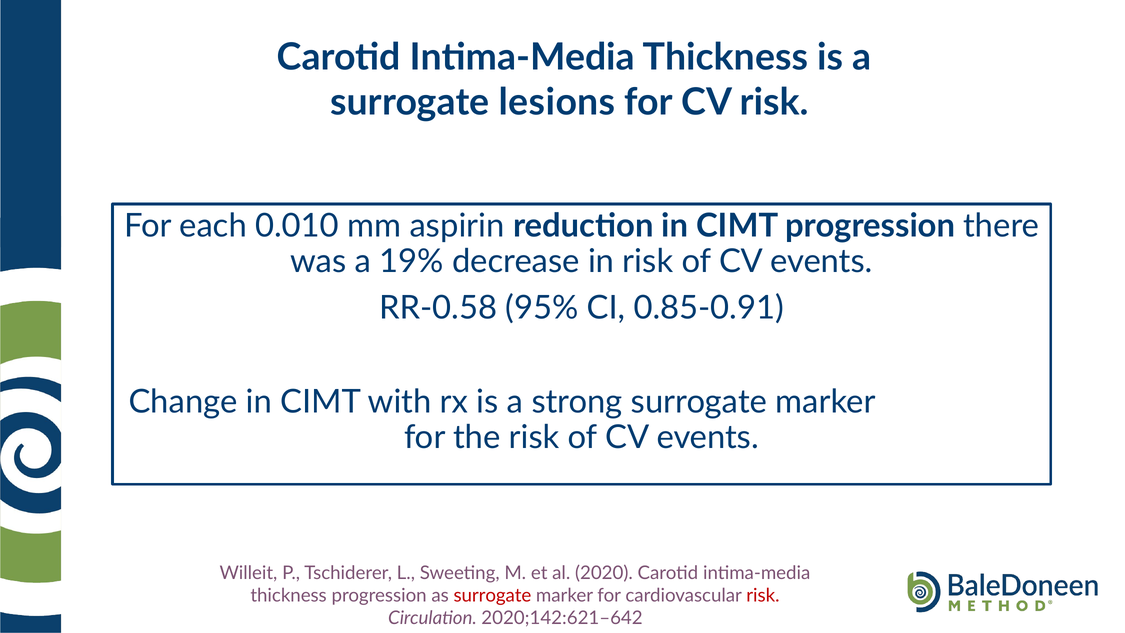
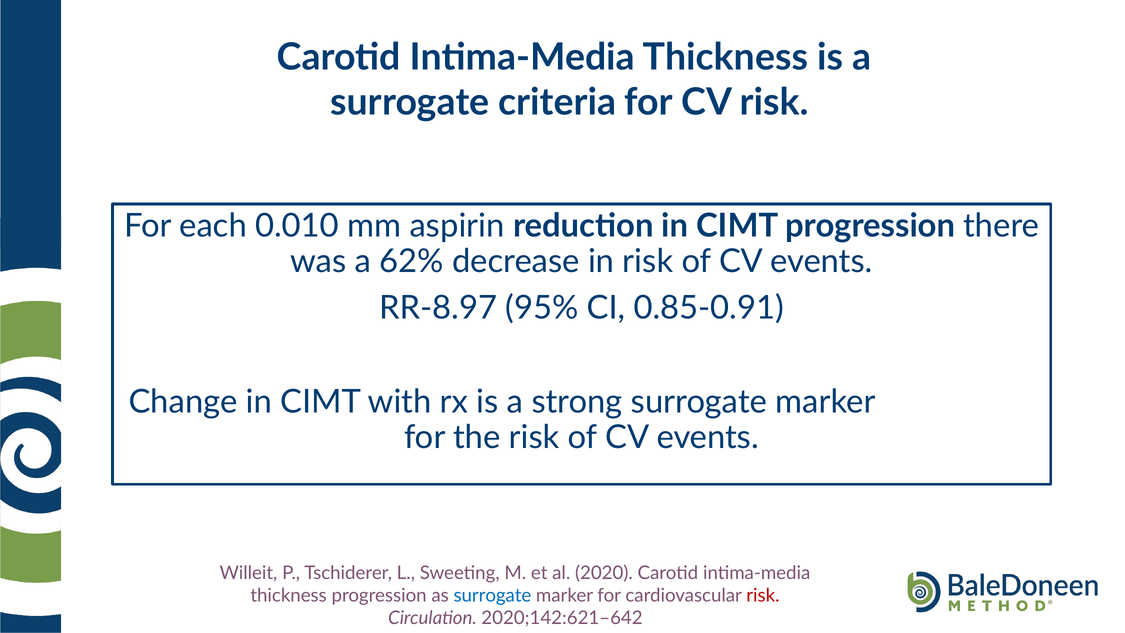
lesions: lesions -> criteria (557, 102)
19%: 19% -> 62% (412, 261)
RR-0.58: RR-0.58 -> RR-8.97 (438, 308)
surrogate colour: red -> blue (492, 595)
